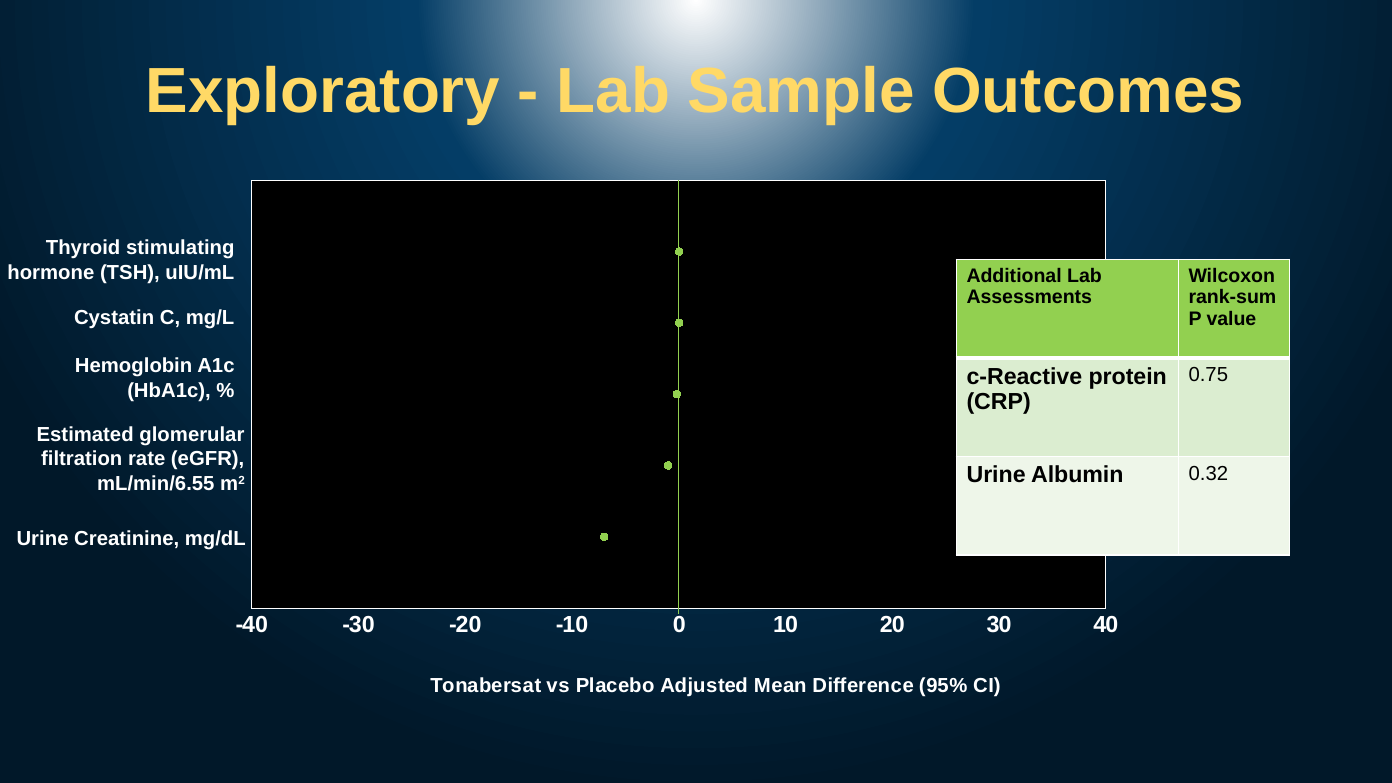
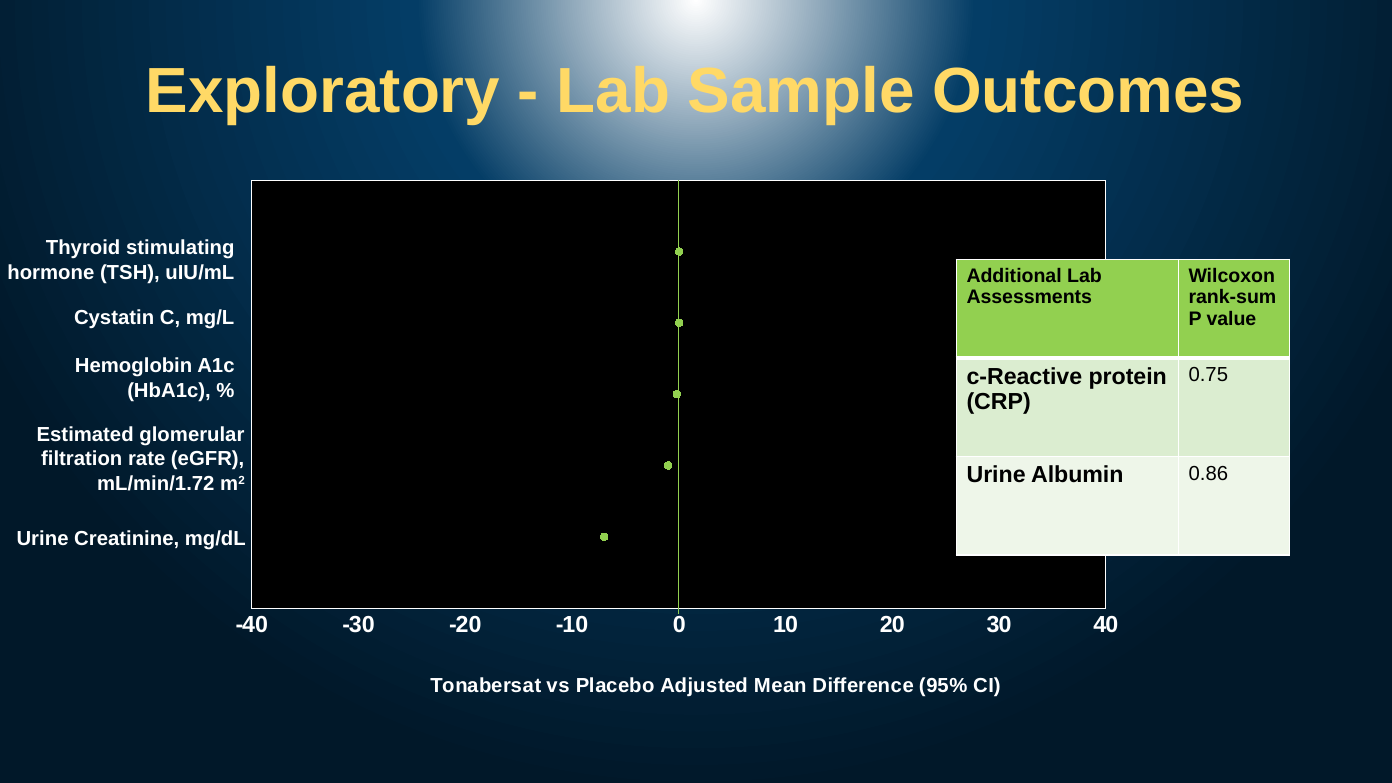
0.32: 0.32 -> 0.86 (1208, 473)
mL/min/6.55: mL/min/6.55 -> mL/min/1.72 (156, 484)
